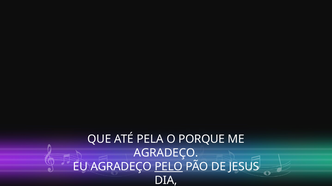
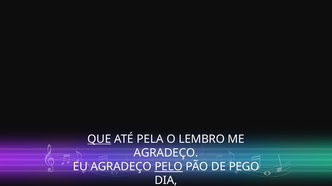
QUE underline: none -> present (99, 140)
PORQUE: PORQUE -> LEMBRO (202, 140)
JESUS: JESUS -> PEGO (244, 167)
